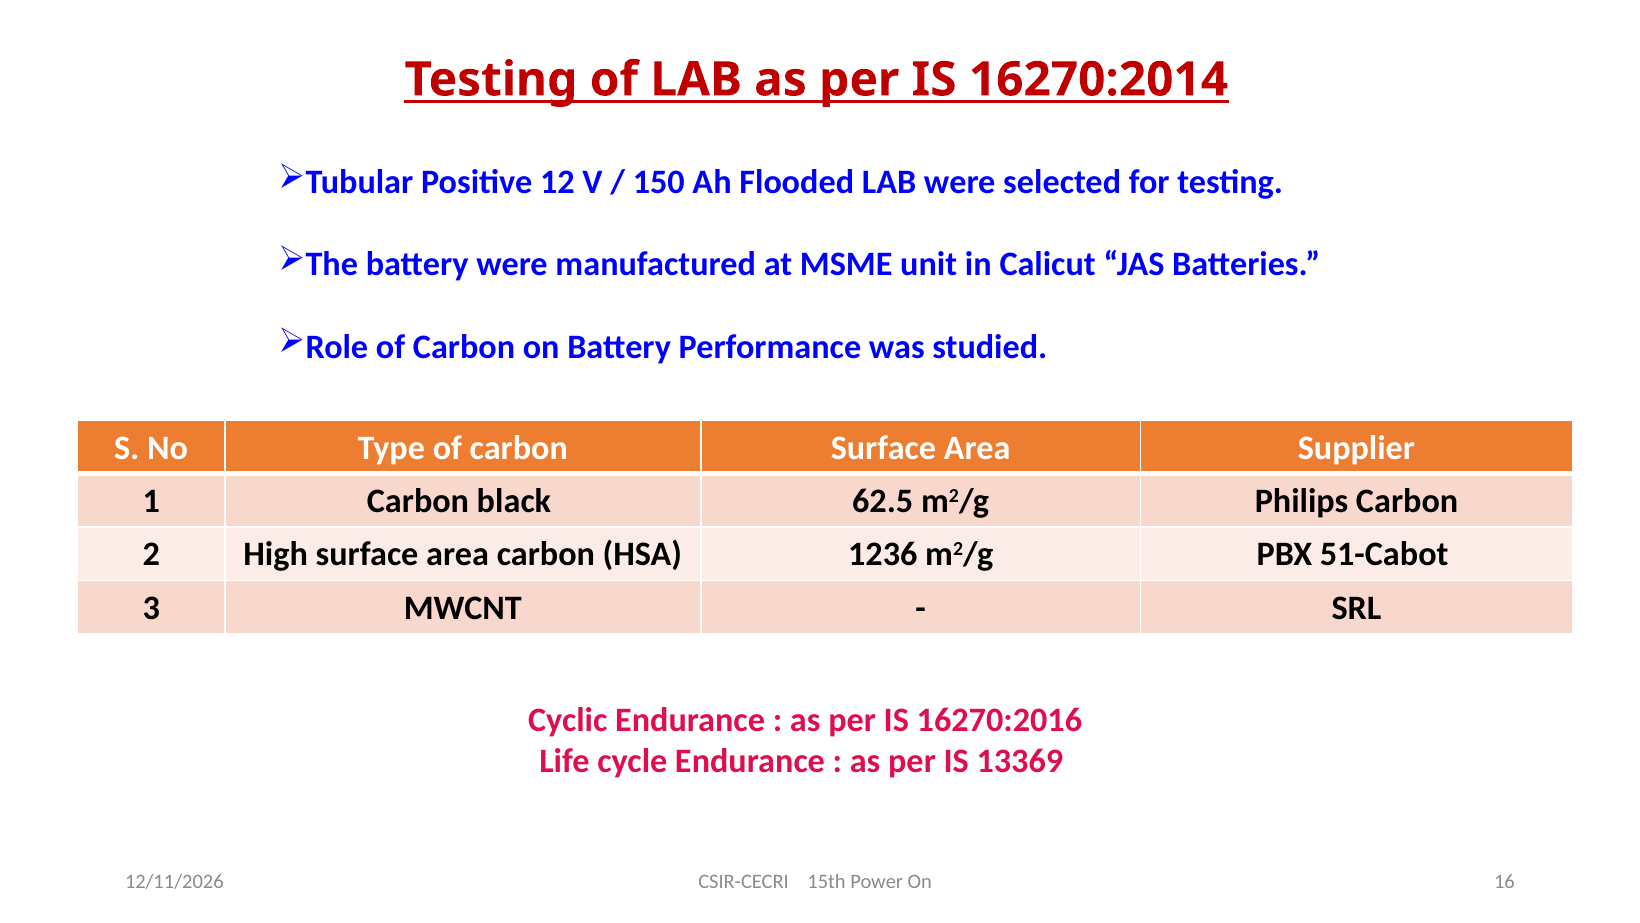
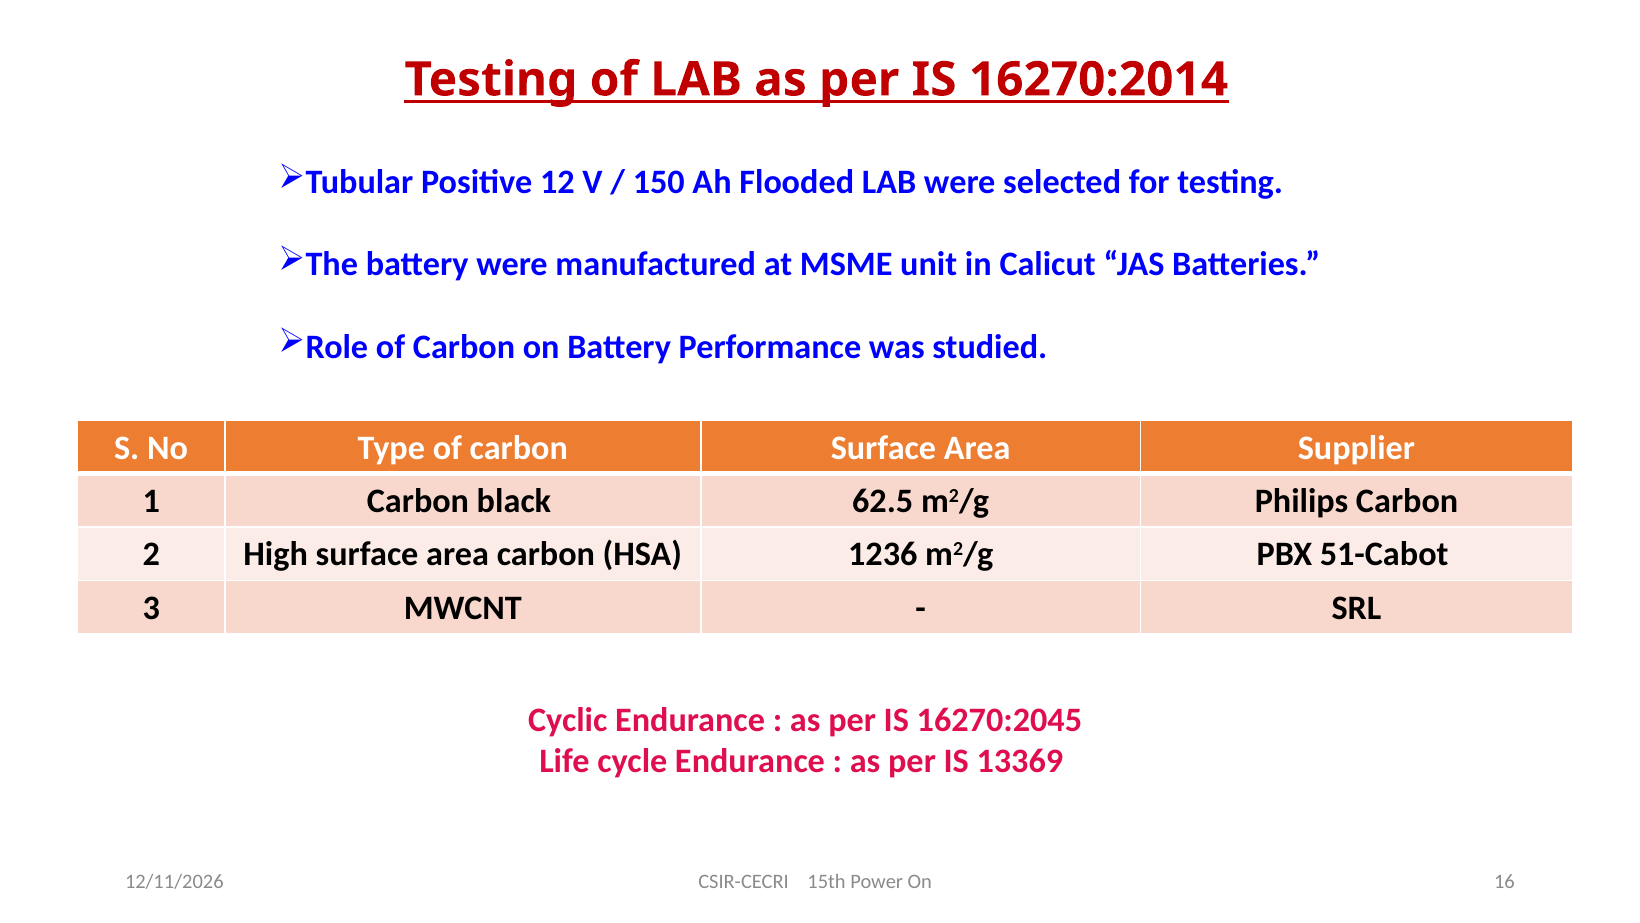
16270:2016: 16270:2016 -> 16270:2045 (999, 719)
